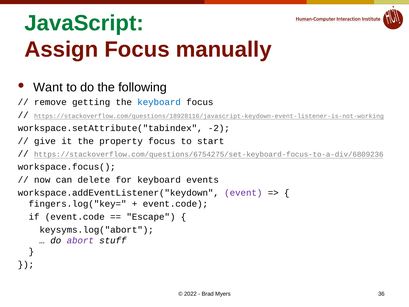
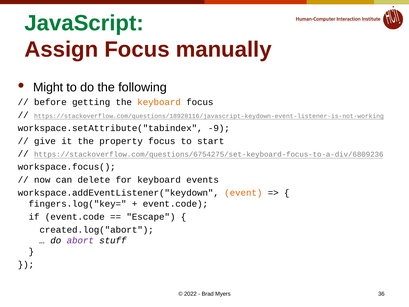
Want: Want -> Might (48, 87)
remove: remove -> before (50, 102)
keyboard colour: blue -> orange (159, 102)
-2: -2 -> -9 (219, 128)
event colour: purple -> orange (243, 193)
keysyms.log("abort: keysyms.log("abort -> created.log("abort (97, 229)
